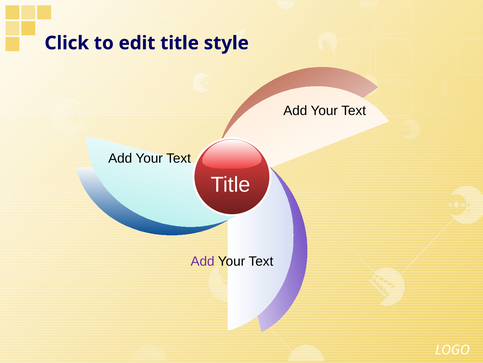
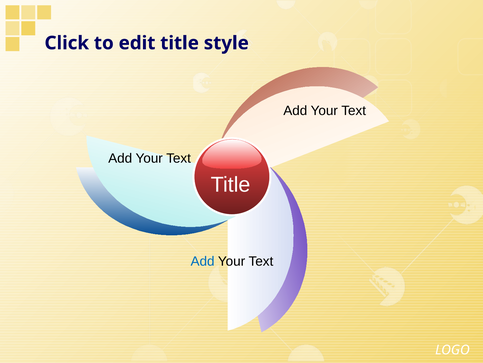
Add colour: purple -> blue (203, 261)
